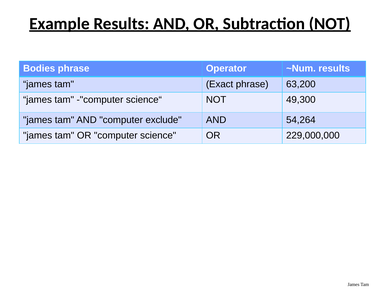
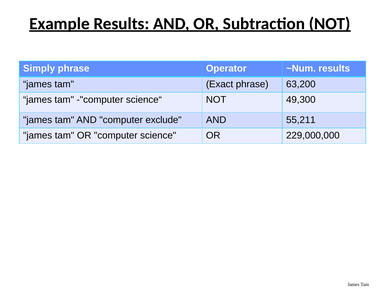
Bodies: Bodies -> Simply (39, 68)
54,264: 54,264 -> 55,211 (301, 120)
